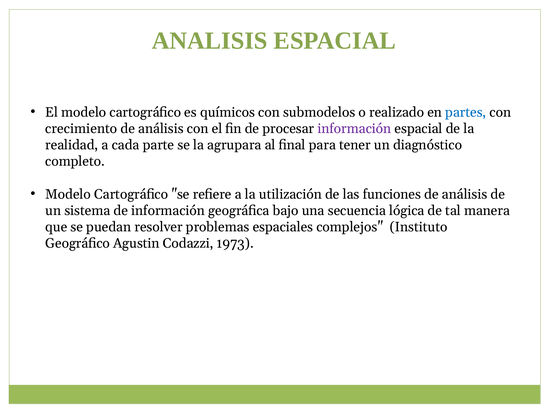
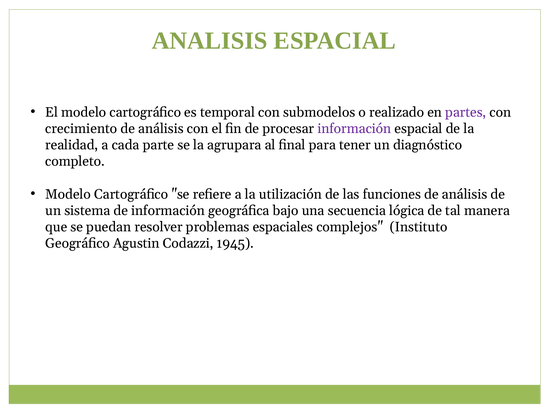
químicos: químicos -> temporal (228, 112)
partes colour: blue -> purple (466, 112)
1973: 1973 -> 1945 (235, 243)
